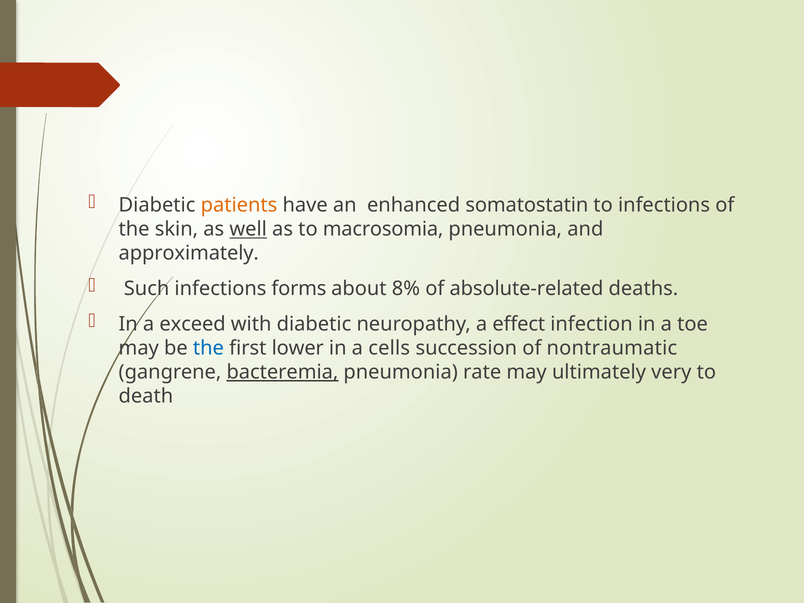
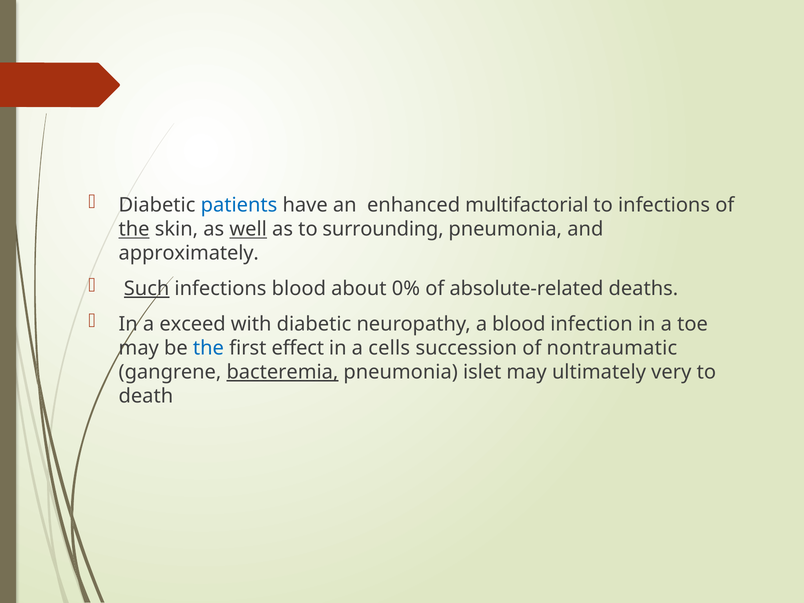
patients colour: orange -> blue (239, 205)
somatostatin: somatostatin -> multifactorial (527, 205)
the underline: none -> present (134, 229)
macrosomia: macrosomia -> surrounding (383, 229)
Such underline: none -> present (147, 289)
infections forms: forms -> blood (299, 289)
8%: 8% -> 0% (406, 289)
a effect: effect -> blood (519, 324)
lower: lower -> effect (298, 348)
rate: rate -> islet (482, 372)
